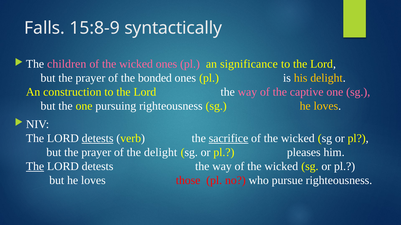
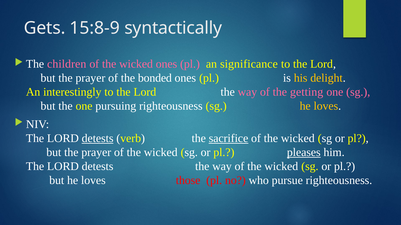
Falls: Falls -> Gets (45, 28)
construction: construction -> interestingly (72, 92)
captive: captive -> getting (307, 92)
prayer of the delight: delight -> wicked (161, 153)
pleases underline: none -> present (304, 153)
The underline: present -> none (35, 167)
